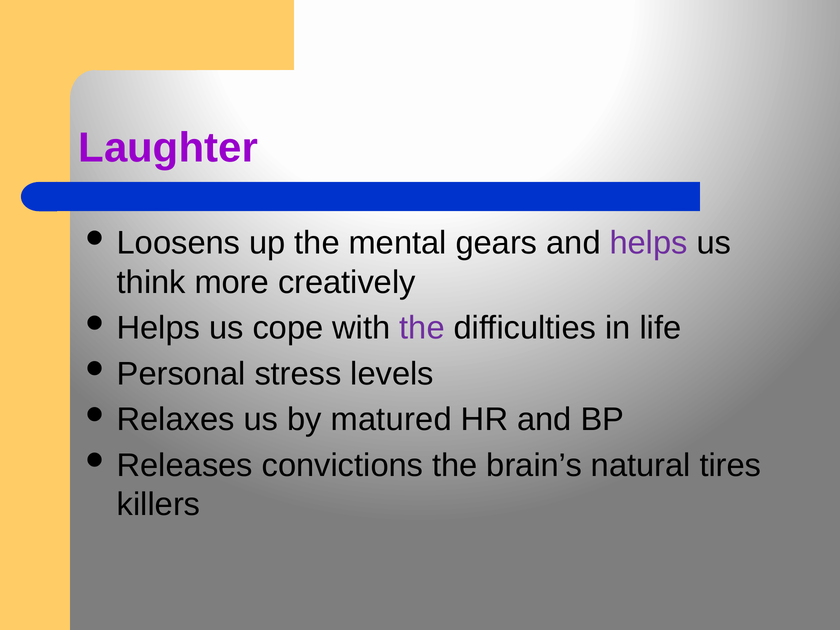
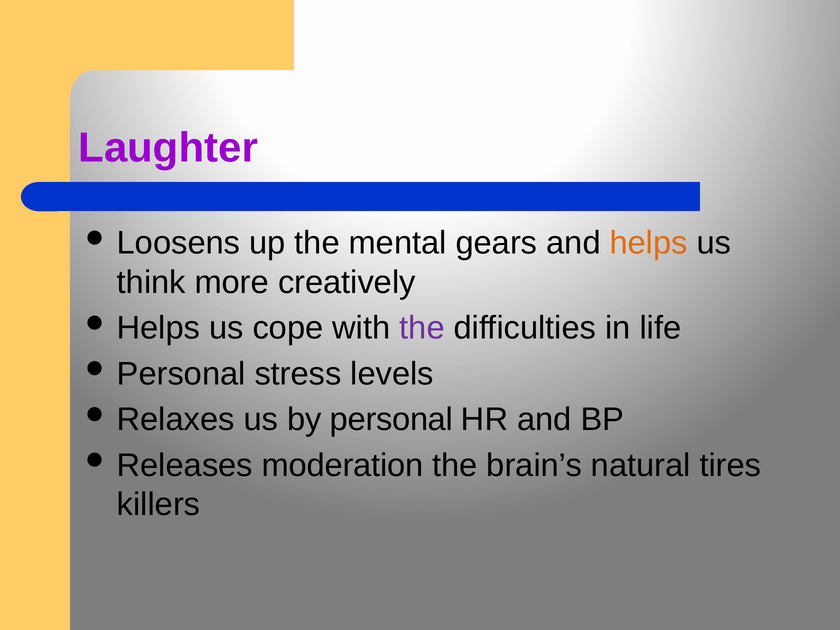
helps colour: purple -> orange (649, 243)
by matured: matured -> personal (391, 420)
convictions: convictions -> moderation (343, 465)
